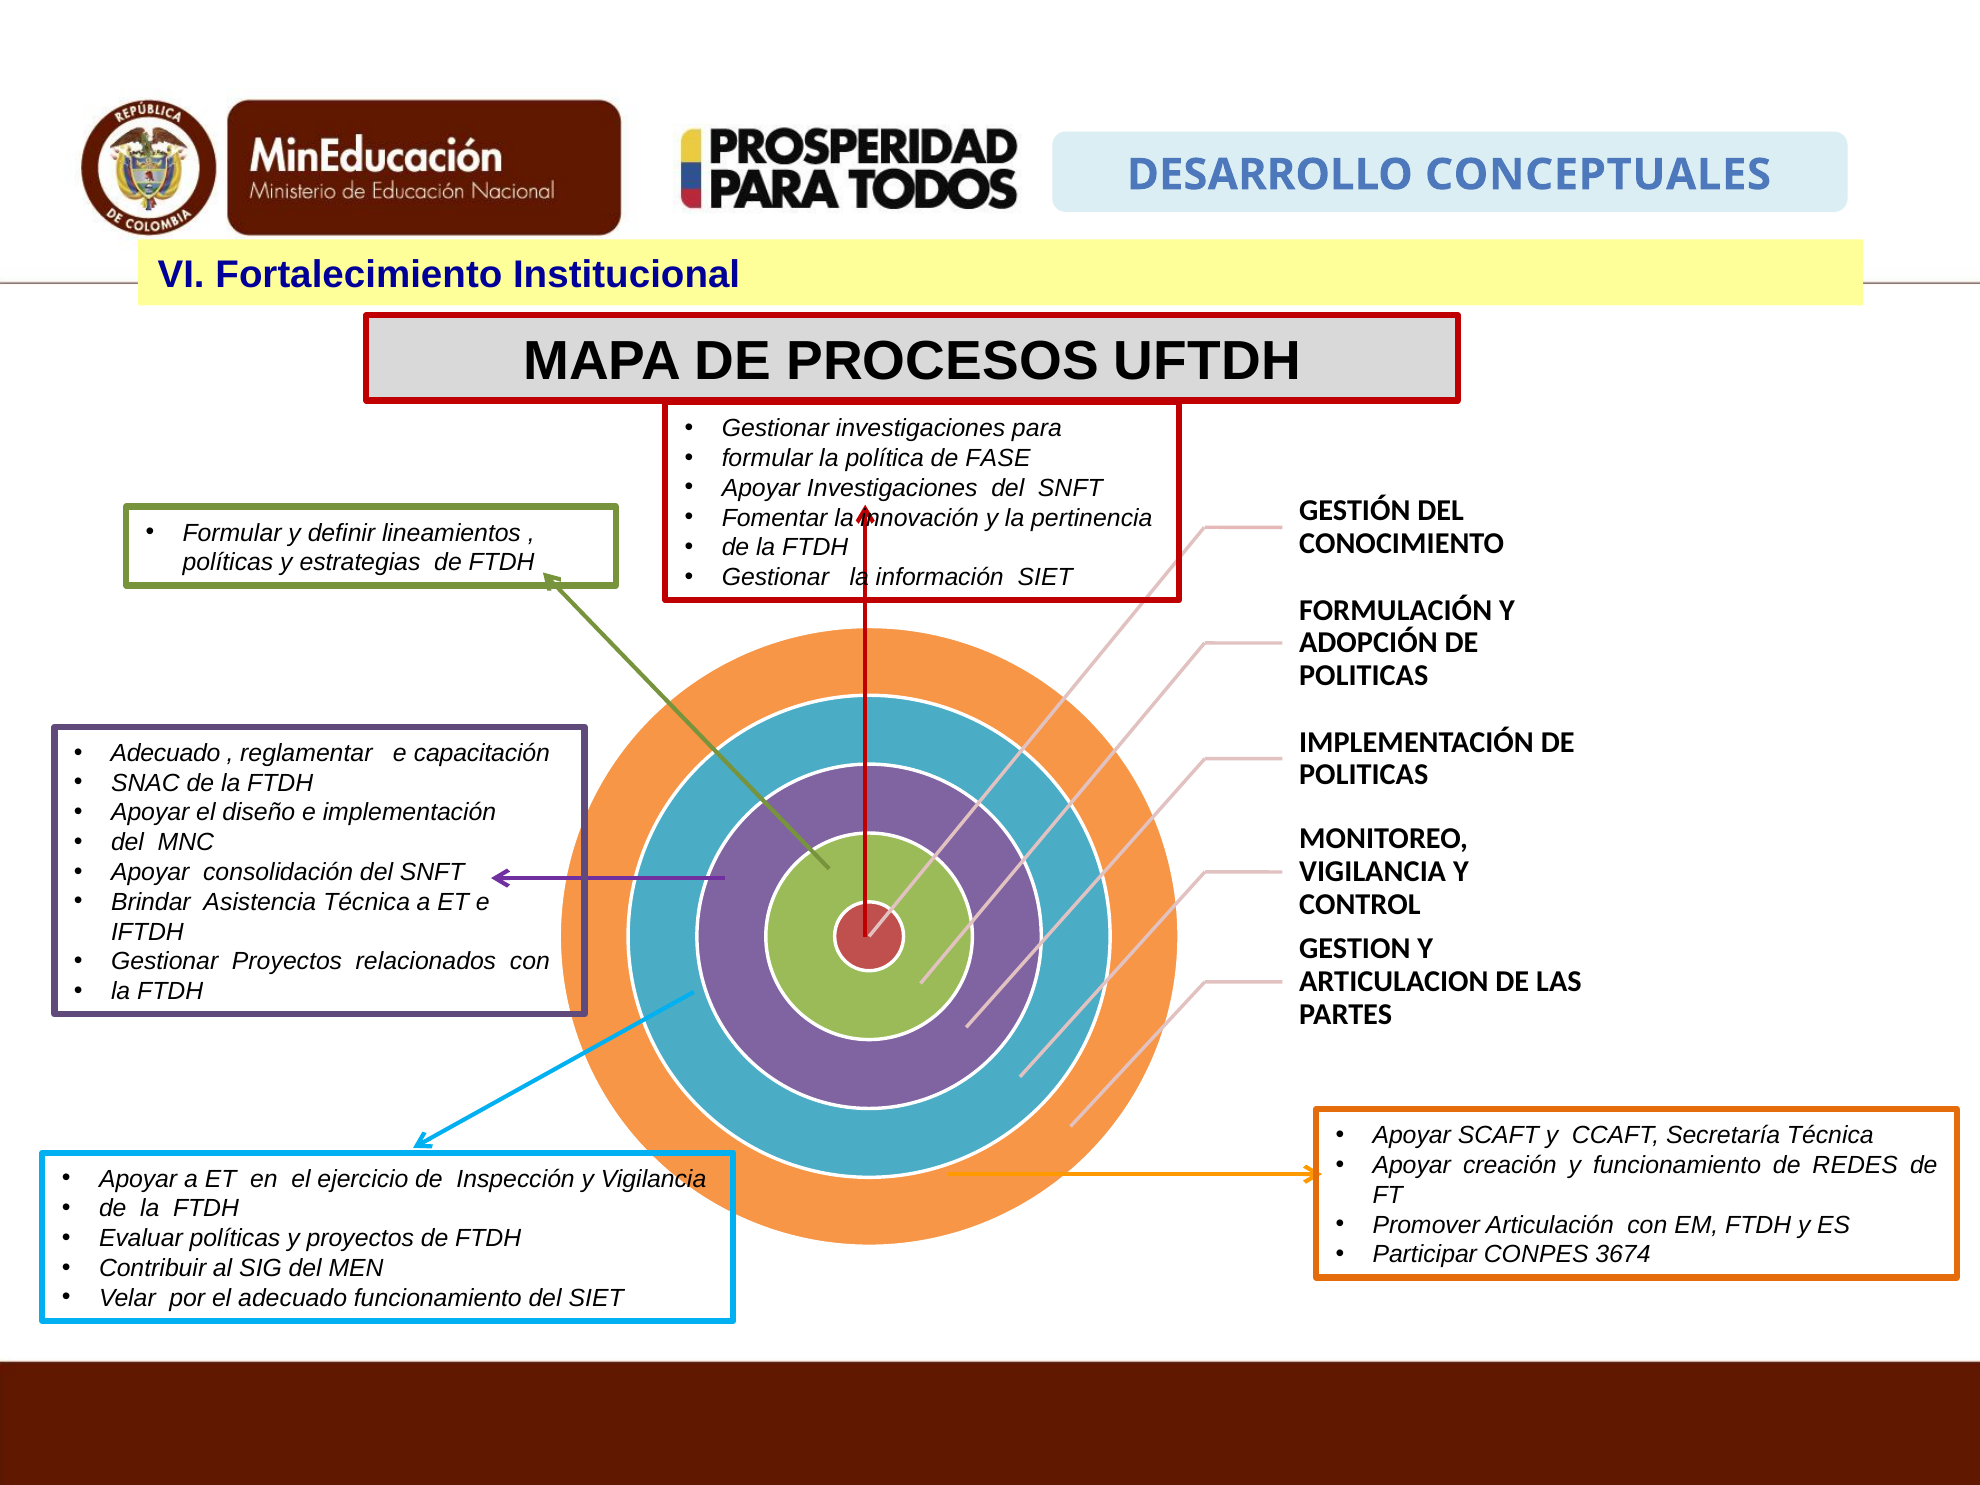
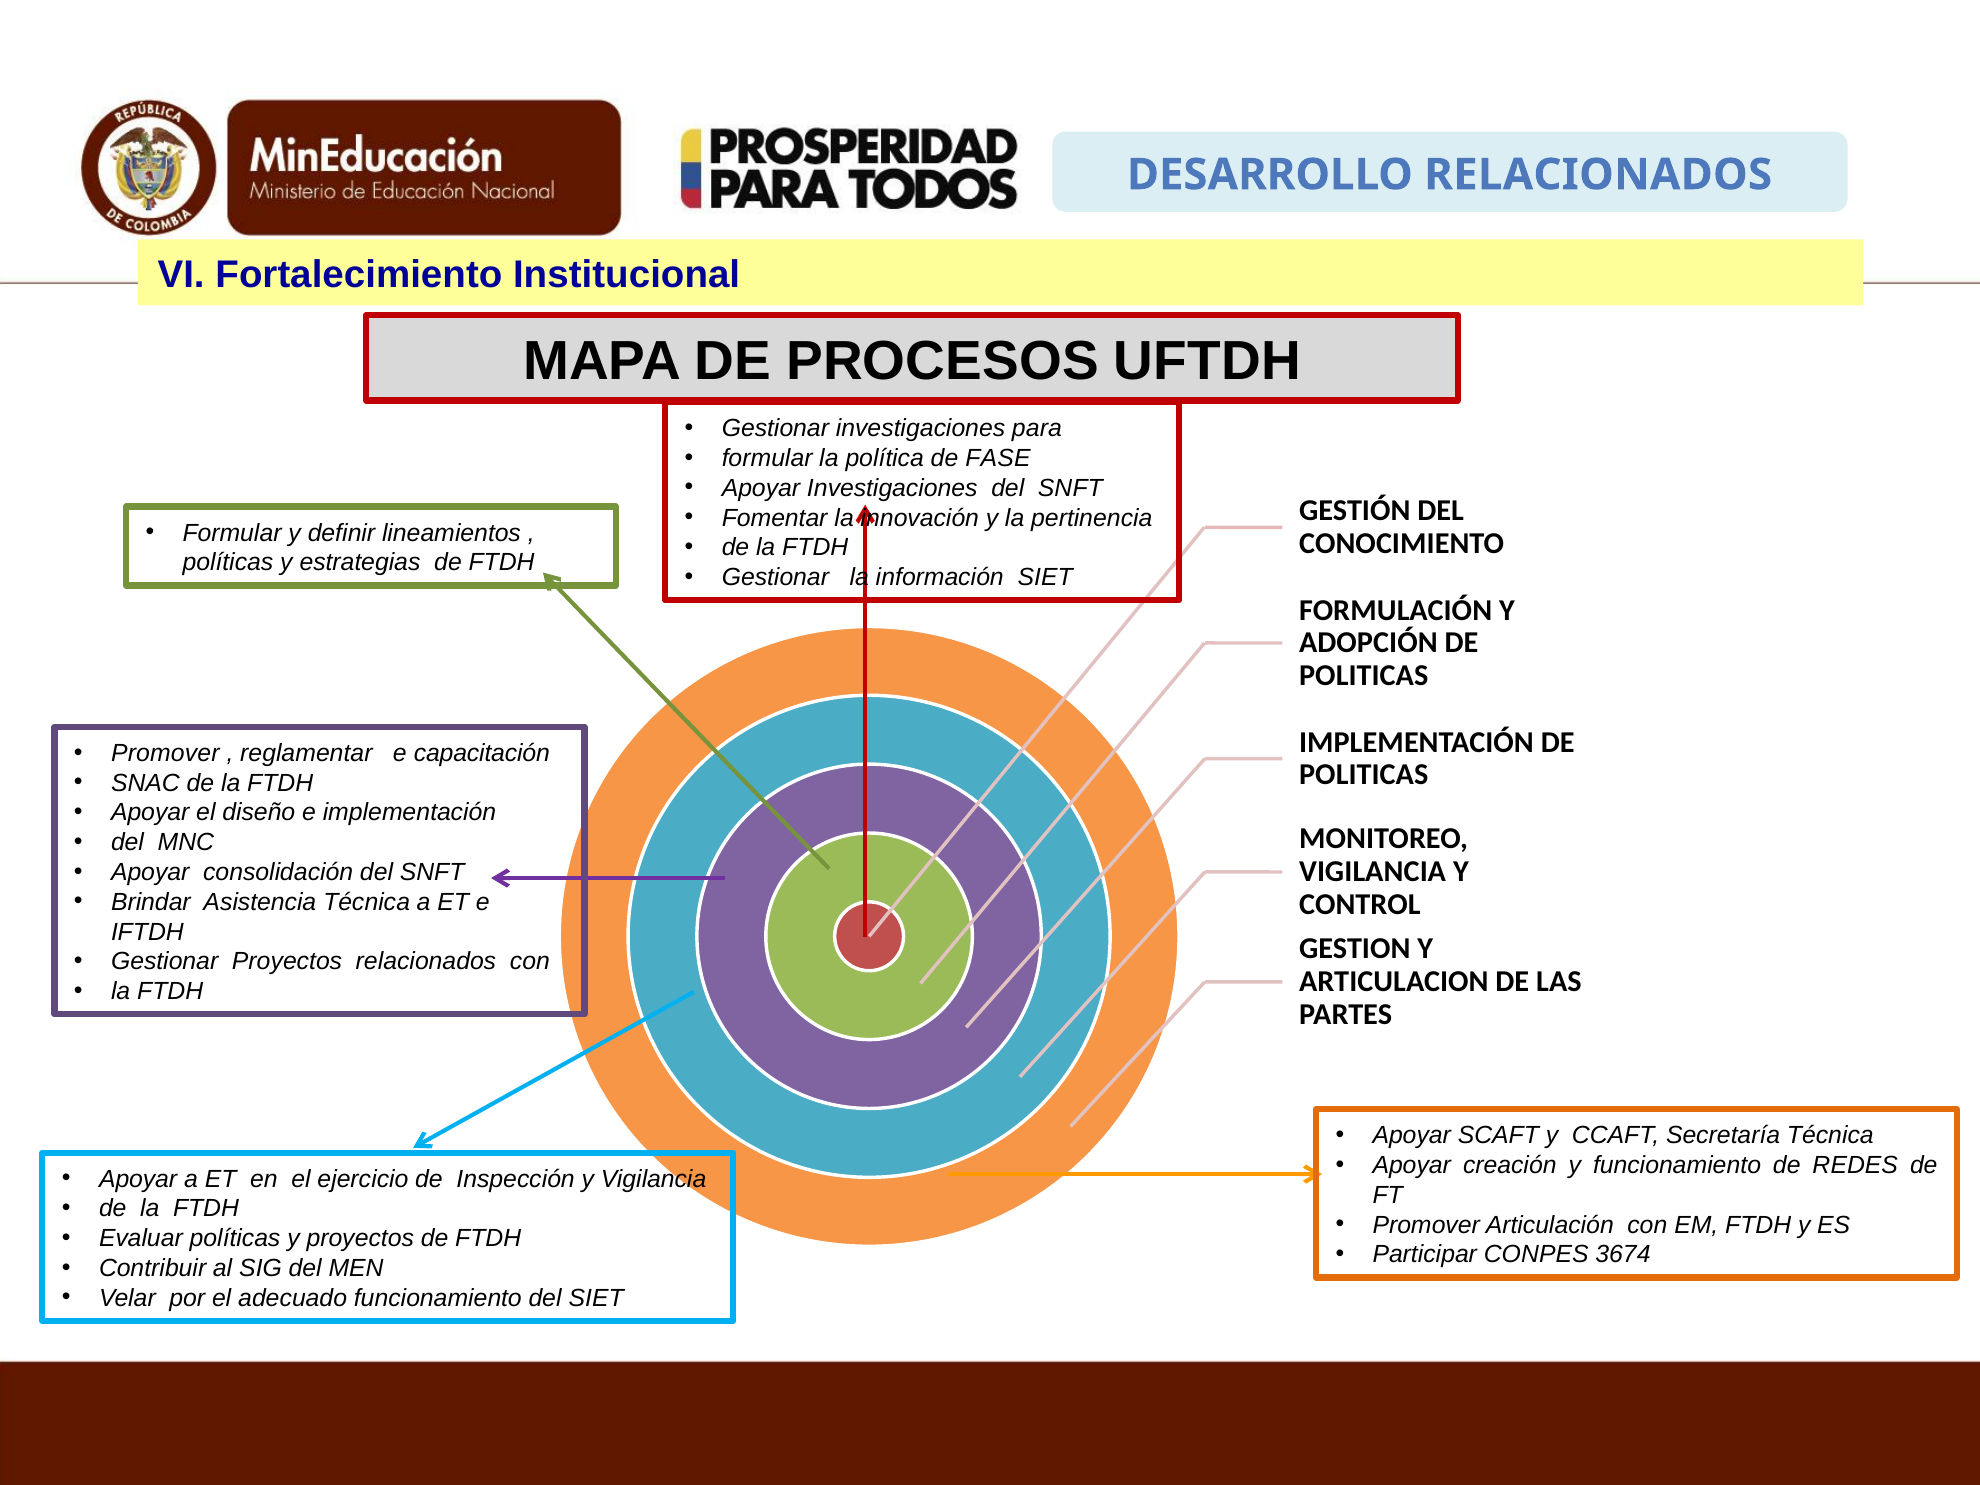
DESARROLLO CONCEPTUALES: CONCEPTUALES -> RELACIONADOS (1598, 175)
Adecuado: Adecuado -> Promover (165, 753)
